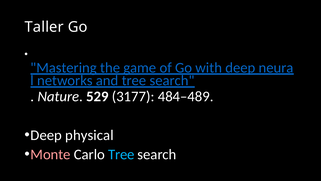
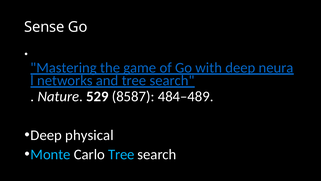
Taller: Taller -> Sense (44, 27)
3177: 3177 -> 8587 (133, 96)
Monte colour: pink -> light blue (51, 154)
